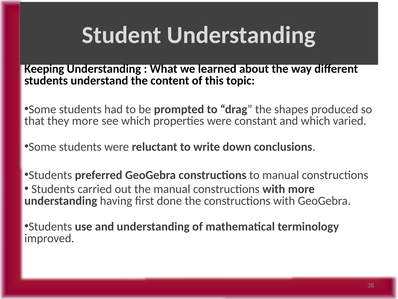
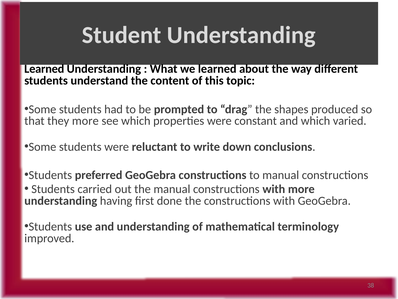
Keeping: Keeping -> Learned (44, 69)
